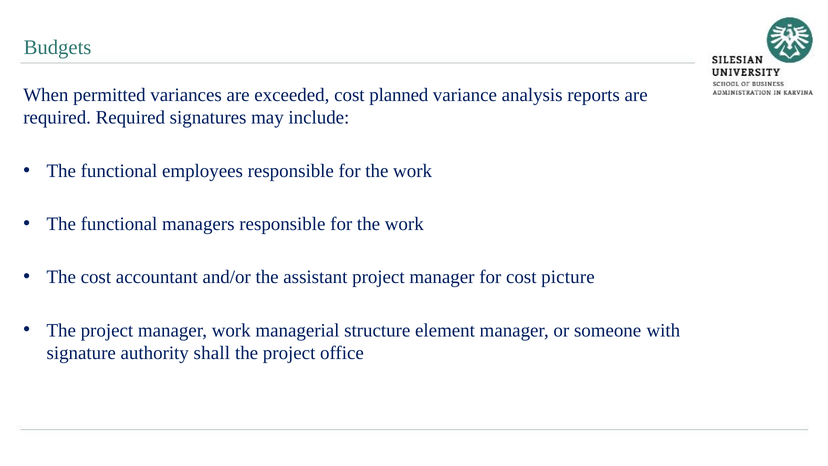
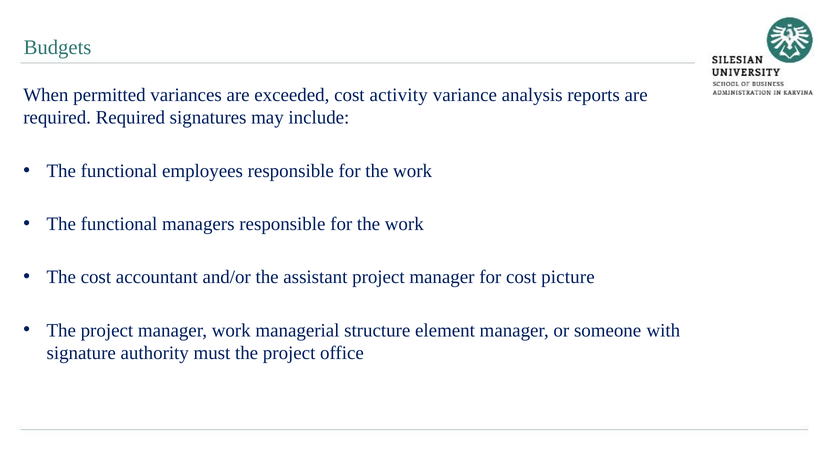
planned: planned -> activity (399, 95)
shall: shall -> must (212, 353)
